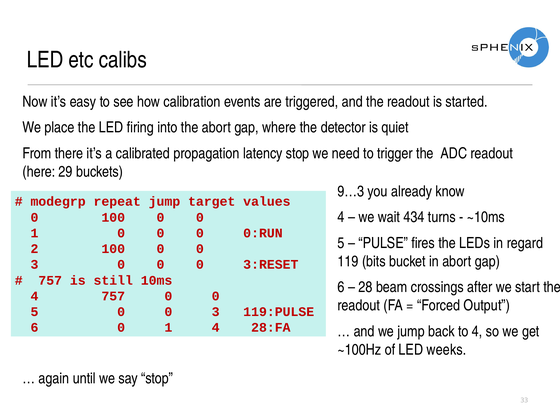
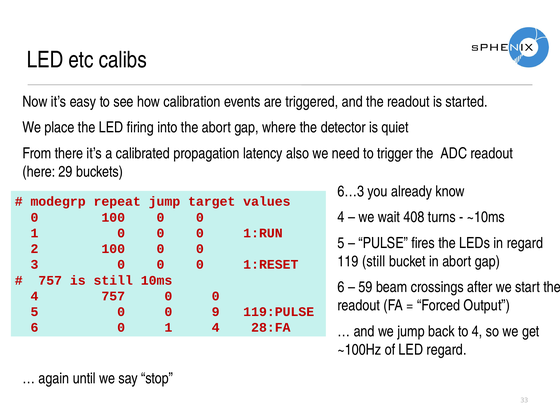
latency stop: stop -> also (298, 153)
9…3: 9…3 -> 6…3 (351, 191)
434: 434 -> 408 (414, 217)
0:RUN: 0:RUN -> 1:RUN (263, 233)
119 bits: bits -> still (374, 261)
3:RESET: 3:RESET -> 1:RESET (271, 265)
28: 28 -> 59 (366, 287)
5 0 0 3: 3 -> 9 (216, 312)
LED weeks: weeks -> regard (447, 350)
